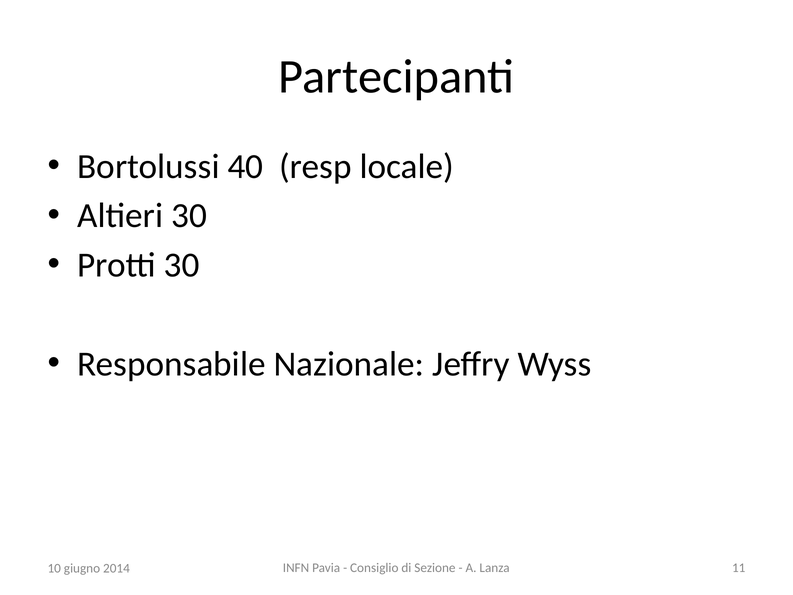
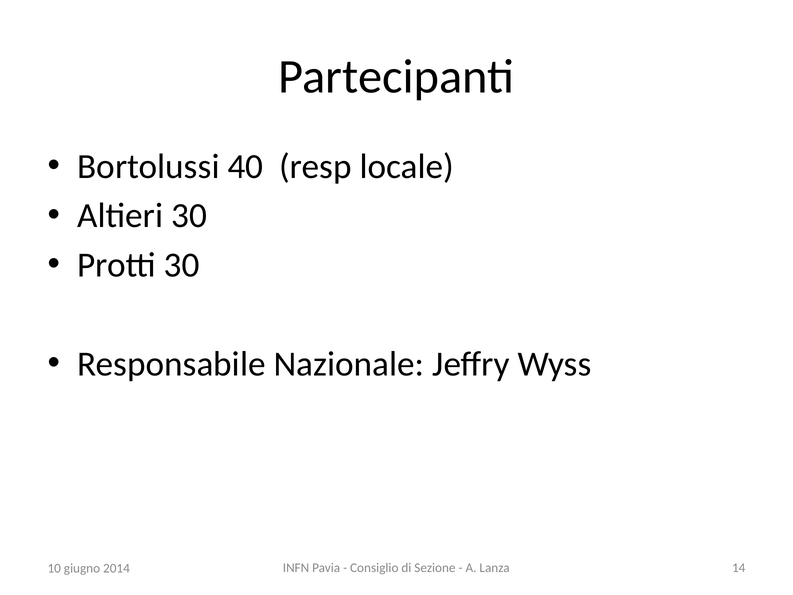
11: 11 -> 14 (739, 568)
